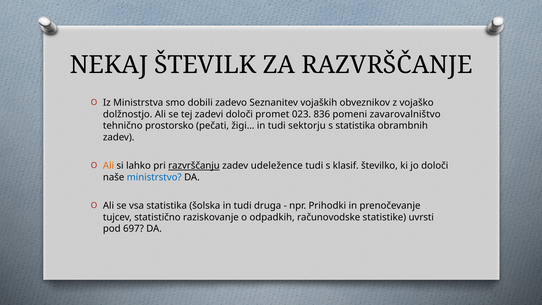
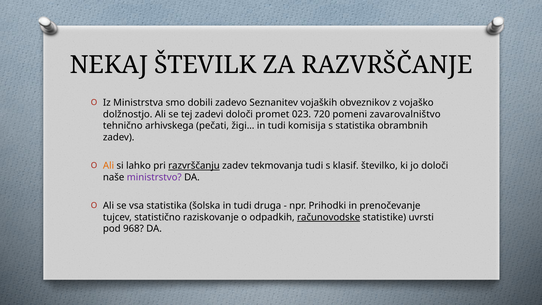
836: 836 -> 720 (322, 114)
prostorsko: prostorsko -> arhivskega (169, 126)
sektorju: sektorju -> komisija (307, 126)
udeležence: udeležence -> tekmovanja (277, 166)
ministrstvo colour: blue -> purple (154, 177)
računovodske underline: none -> present (329, 217)
697: 697 -> 968 (133, 229)
